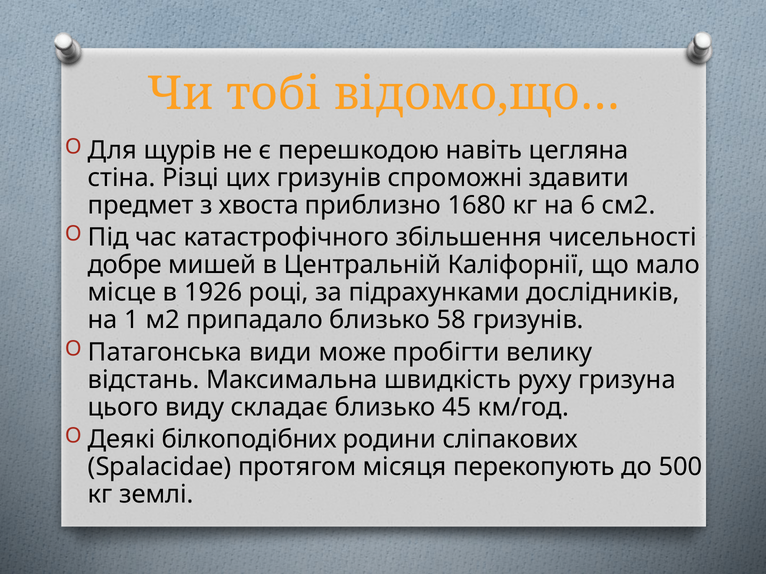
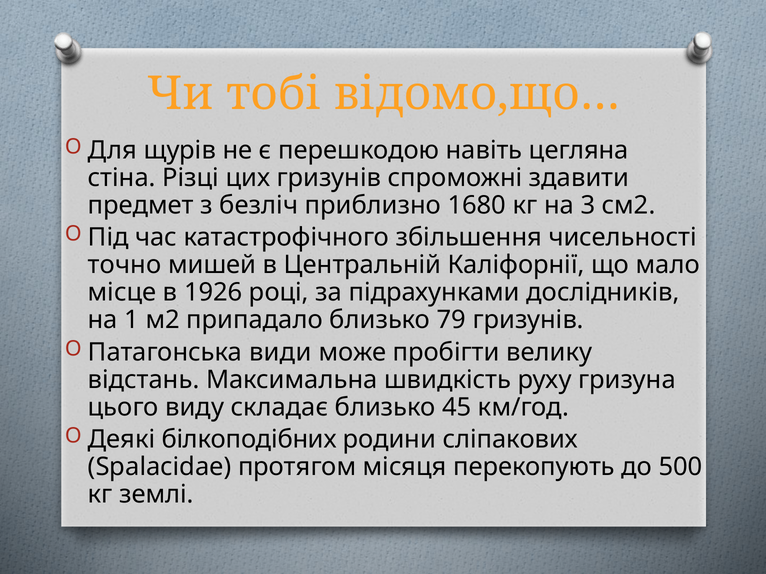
хвоста: хвоста -> безліч (259, 206)
6: 6 -> 3 (588, 206)
добре: добре -> точно (125, 265)
58: 58 -> 79 (451, 320)
